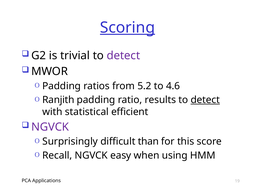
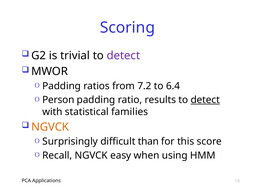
Scoring underline: present -> none (127, 28)
5.2: 5.2 -> 7.2 (144, 86)
4.6: 4.6 -> 6.4 (173, 86)
Ranjith: Ranjith -> Person (58, 100)
efficient: efficient -> families (130, 112)
NGVCK colour: purple -> orange (50, 127)
